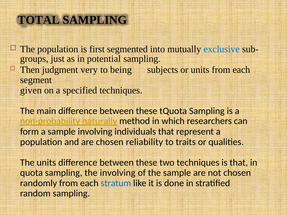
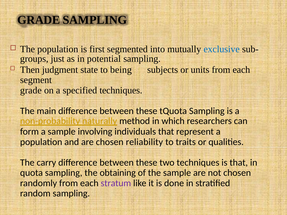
TOTAL: TOTAL -> GRADE (39, 20)
very: very -> state (89, 70)
given: given -> grade (31, 90)
The units: units -> carry (46, 163)
the involving: involving -> obtaining (118, 173)
stratum colour: blue -> purple (116, 183)
